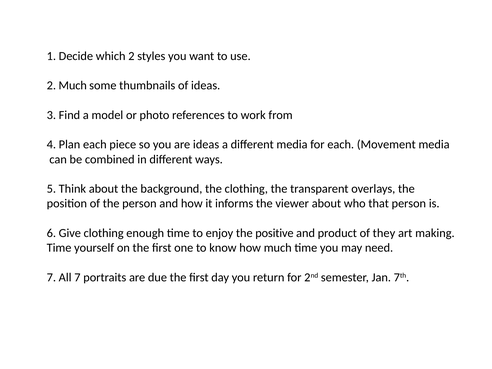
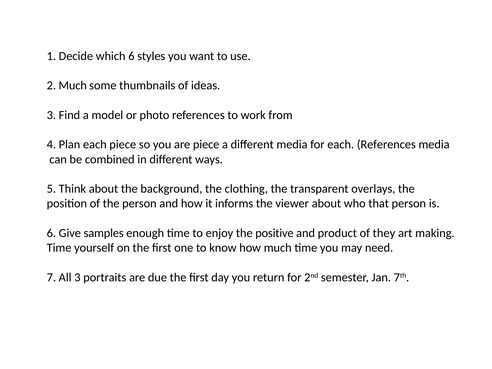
which 2: 2 -> 6 (131, 56)
are ideas: ideas -> piece (206, 145)
each Movement: Movement -> References (386, 145)
Give clothing: clothing -> samples (104, 233)
All 7: 7 -> 3 (77, 277)
